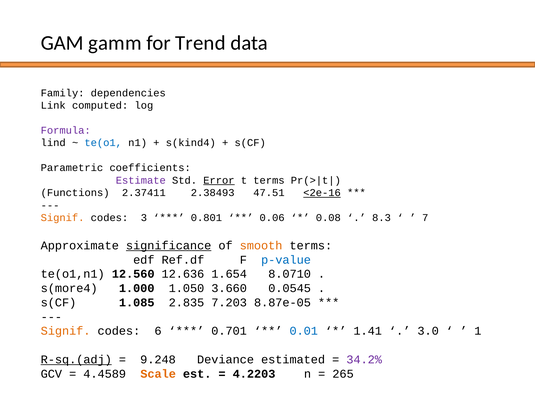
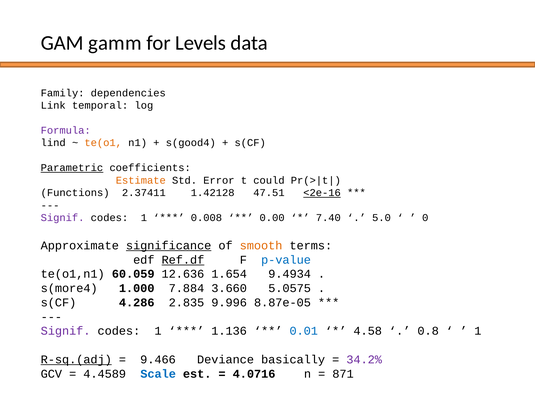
Trend: Trend -> Levels (201, 43)
computed: computed -> temporal (100, 106)
te(o1 colour: blue -> orange (103, 143)
s(kind4: s(kind4 -> s(good4 (191, 143)
Parametric underline: none -> present (72, 168)
Estimate colour: purple -> orange (141, 180)
Error underline: present -> none (219, 180)
t terms: terms -> could (269, 180)
2.38493: 2.38493 -> 1.42128 (213, 193)
Signif colour: orange -> purple (63, 218)
3: 3 -> 1 (144, 218)
0.801: 0.801 -> 0.008 (206, 218)
0.06: 0.06 -> 0.00 (272, 218)
0.08: 0.08 -> 7.40 (328, 218)
8.3: 8.3 -> 5.0 (381, 218)
7: 7 -> 0 (425, 218)
Ref.df underline: none -> present (183, 260)
12.560: 12.560 -> 60.059 (133, 274)
8.0710: 8.0710 -> 9.4934 (290, 274)
1.050: 1.050 -> 7.884 (186, 288)
0.0545: 0.0545 -> 5.0575 (290, 288)
1.085: 1.085 -> 4.286 (137, 303)
7.203: 7.203 -> 9.996 (229, 303)
Signif colour: orange -> purple (66, 331)
6: 6 -> 1 (158, 331)
0.701: 0.701 -> 1.136 (229, 331)
1.41: 1.41 -> 4.58 (368, 331)
3.0: 3.0 -> 0.8 (428, 331)
9.248: 9.248 -> 9.466 (158, 360)
estimated: estimated -> basically (293, 360)
Scale colour: orange -> blue (158, 374)
4.2203: 4.2203 -> 4.0716 (254, 374)
265: 265 -> 871 (343, 374)
